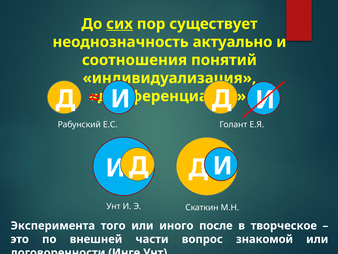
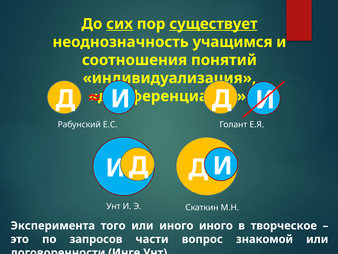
существует underline: none -> present (213, 24)
актуально: актуально -> учащимся (233, 42)
иного после: после -> иного (216, 225)
внешней: внешней -> запросов (96, 239)
